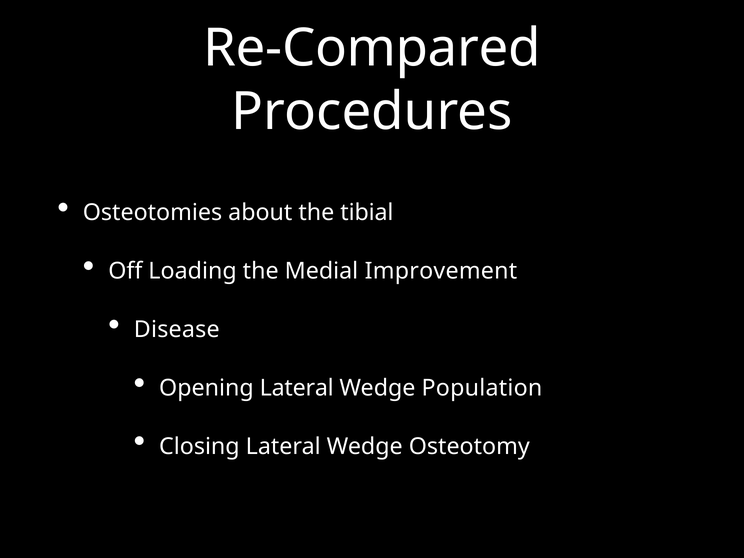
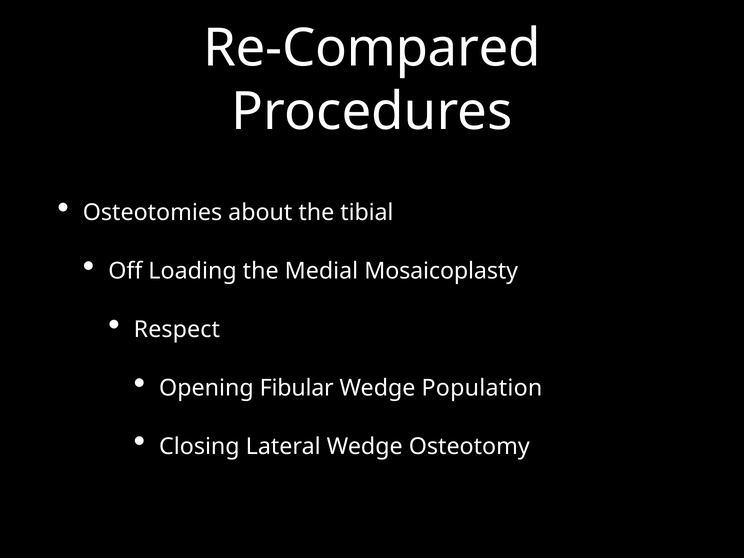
Improvement: Improvement -> Mosaicoplasty (441, 271)
Disease: Disease -> Respect (177, 330)
Opening Lateral: Lateral -> Fibular (297, 388)
